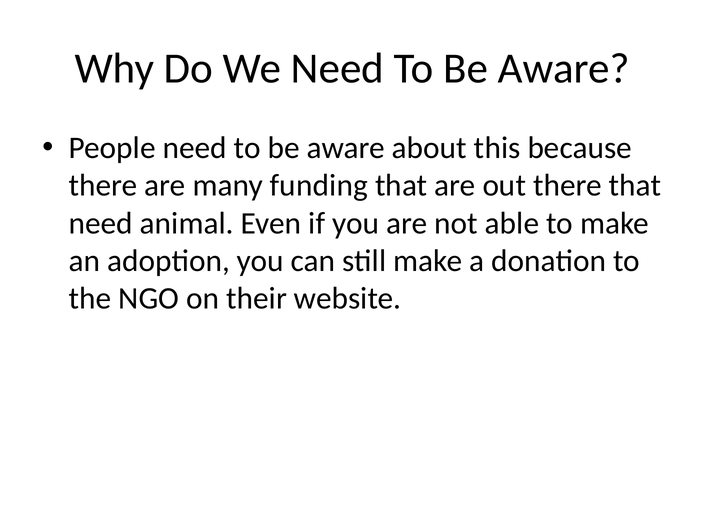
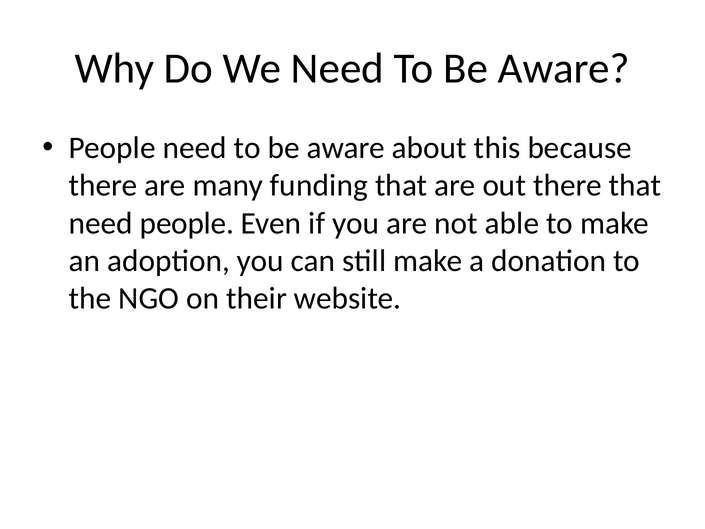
need animal: animal -> people (187, 223)
